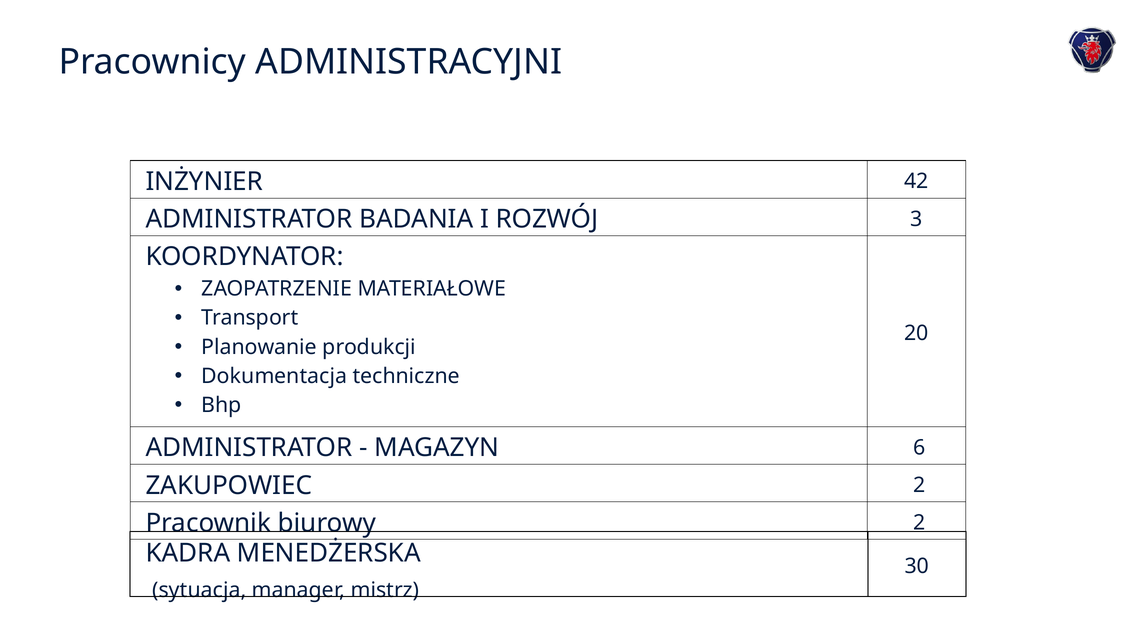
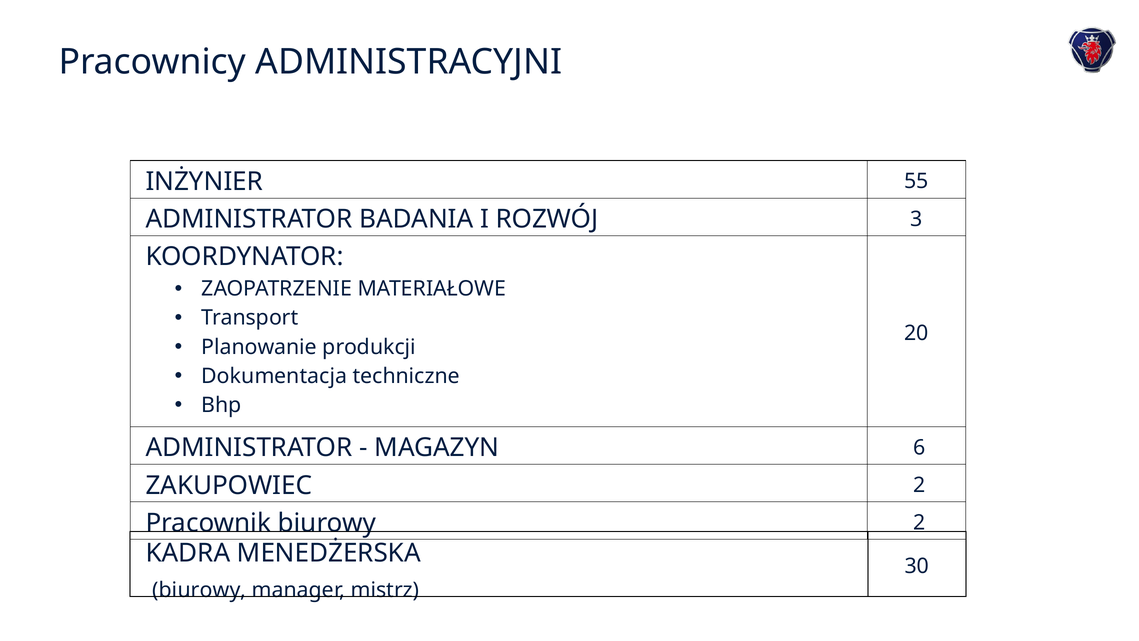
42: 42 -> 55 (917, 181)
sytuacja: sytuacja -> biurowy (199, 590)
